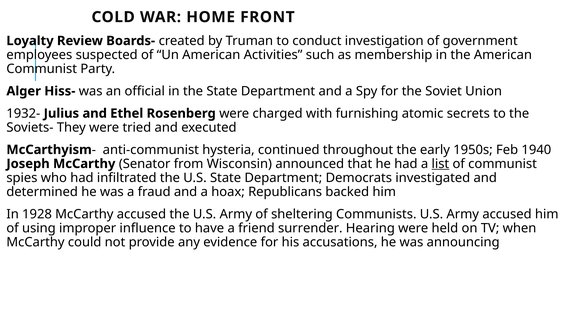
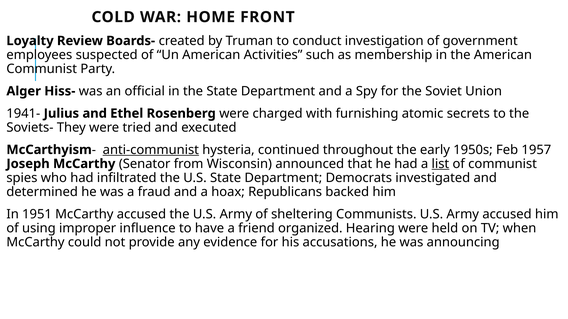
1932-: 1932- -> 1941- (23, 114)
anti-communist underline: none -> present (151, 150)
1940: 1940 -> 1957 (536, 150)
1928: 1928 -> 1951 (37, 214)
surrender: surrender -> organized (310, 228)
